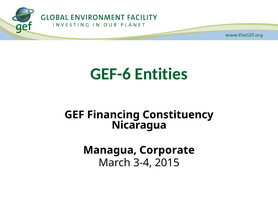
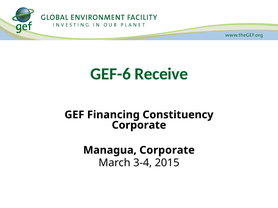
Entities: Entities -> Receive (161, 74)
Nicaragua: Nicaragua -> Corporate (139, 125)
